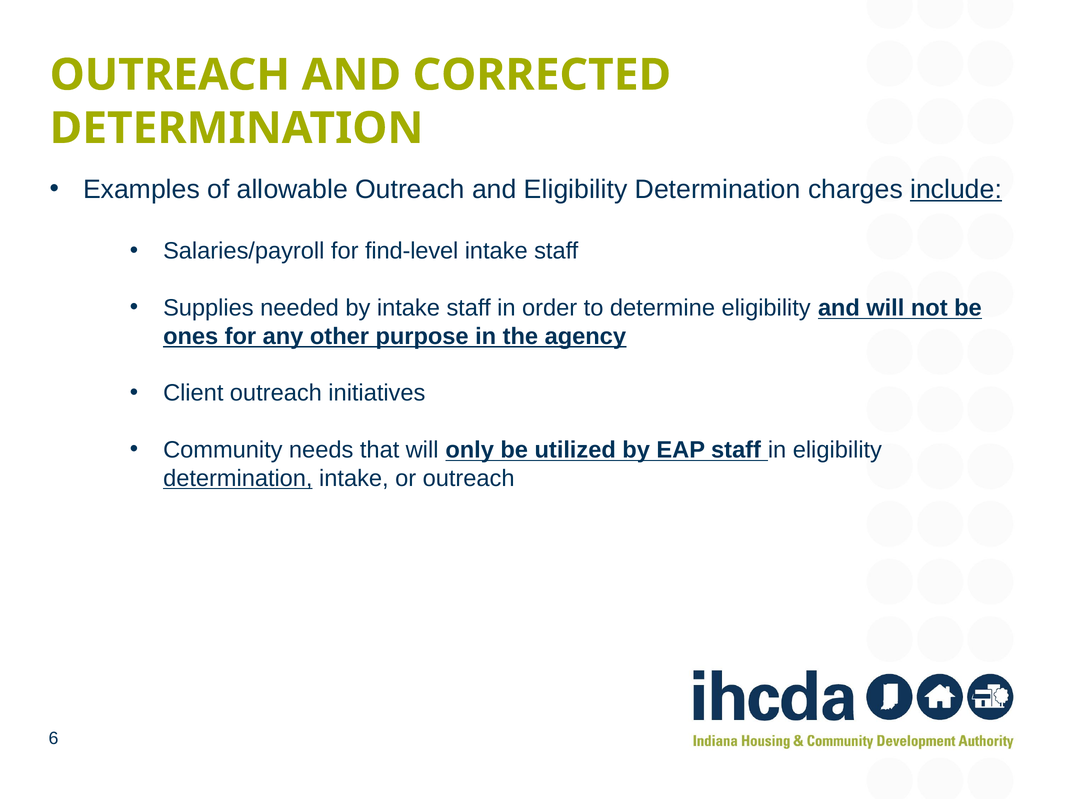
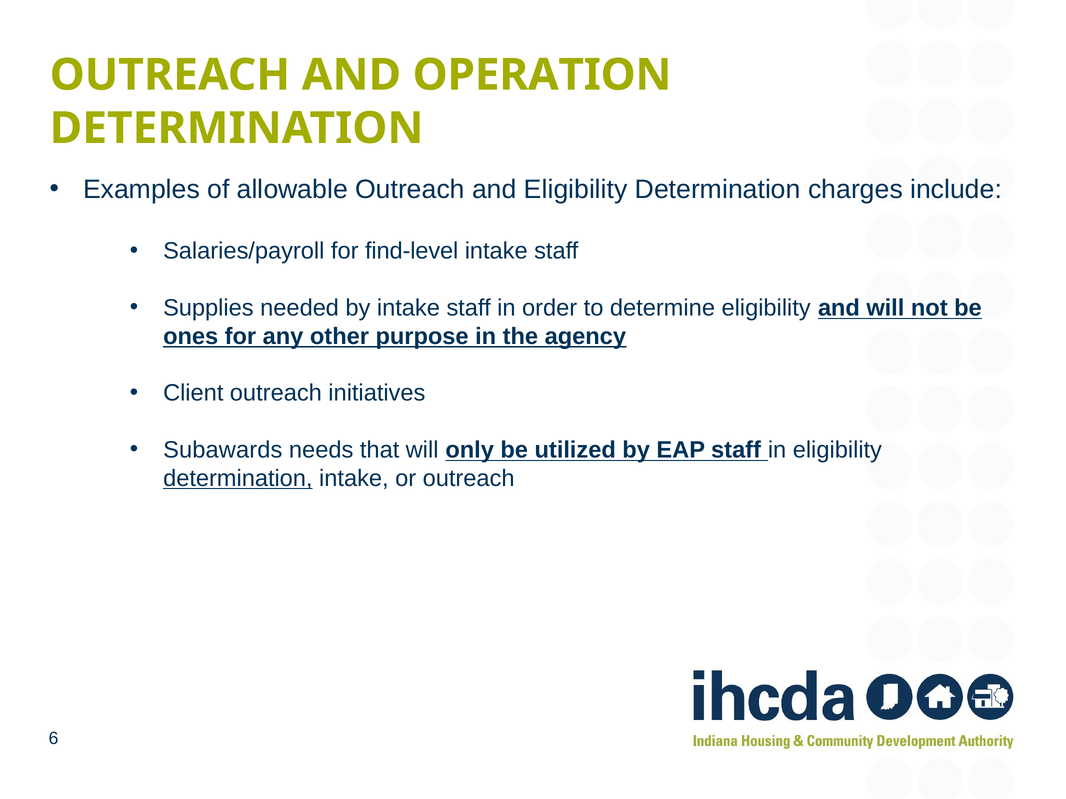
CORRECTED: CORRECTED -> OPERATION (542, 75)
include underline: present -> none (956, 189)
Community: Community -> Subawards (223, 450)
